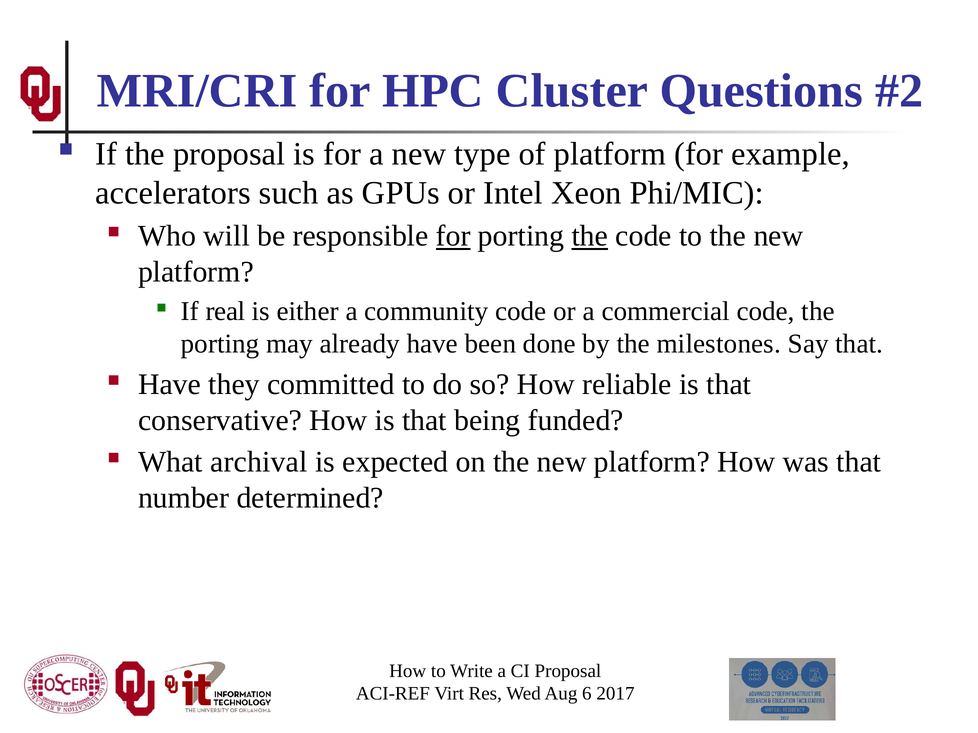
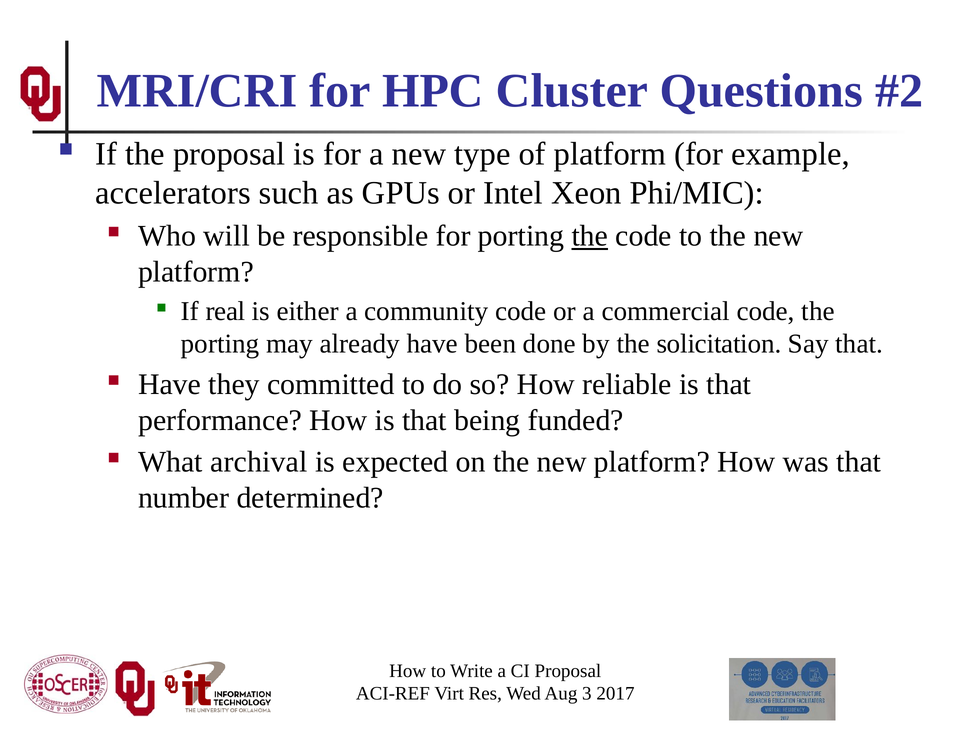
for underline: present -> none (453, 236)
milestones: milestones -> solicitation (719, 344)
conservative: conservative -> performance (220, 420)
6: 6 -> 3 (587, 694)
